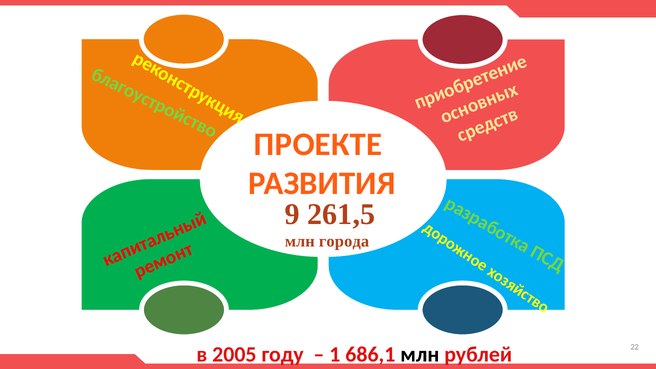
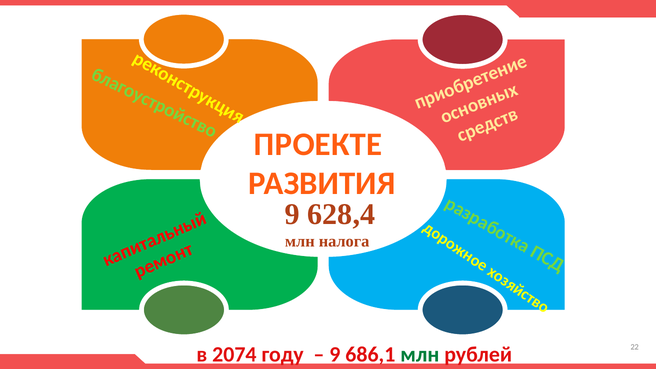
261,5: 261,5 -> 628,4 (341, 214)
города: города -> налога (344, 241)
2005: 2005 -> 2074 (234, 355)
1: 1 -> 9 (335, 355)
млн colour: black -> green (420, 355)
